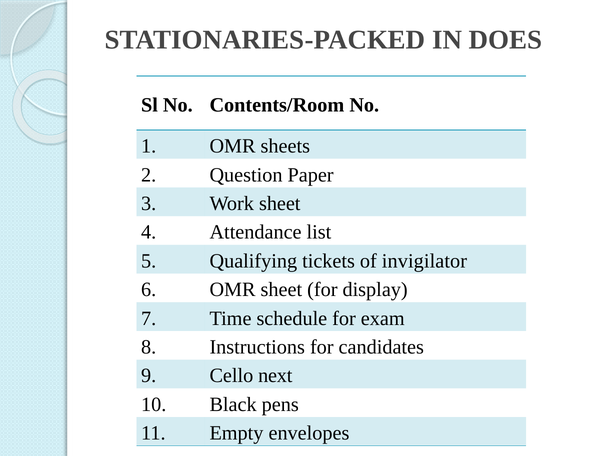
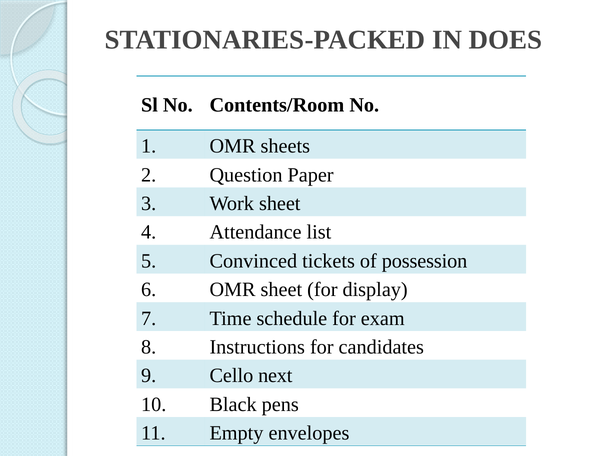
Qualifying: Qualifying -> Convinced (253, 261)
invigilator: invigilator -> possession (425, 261)
